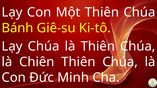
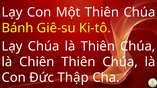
Minh: Minh -> Thập (73, 78)
